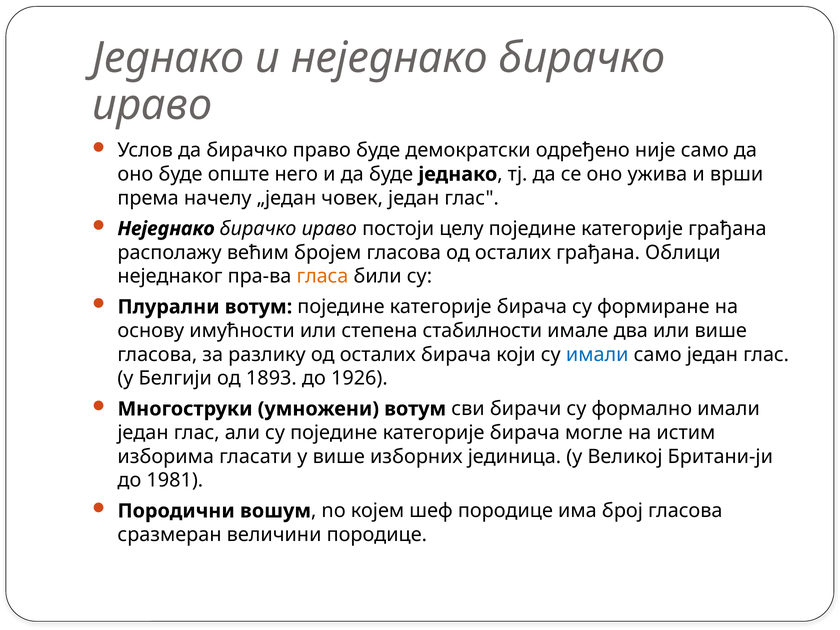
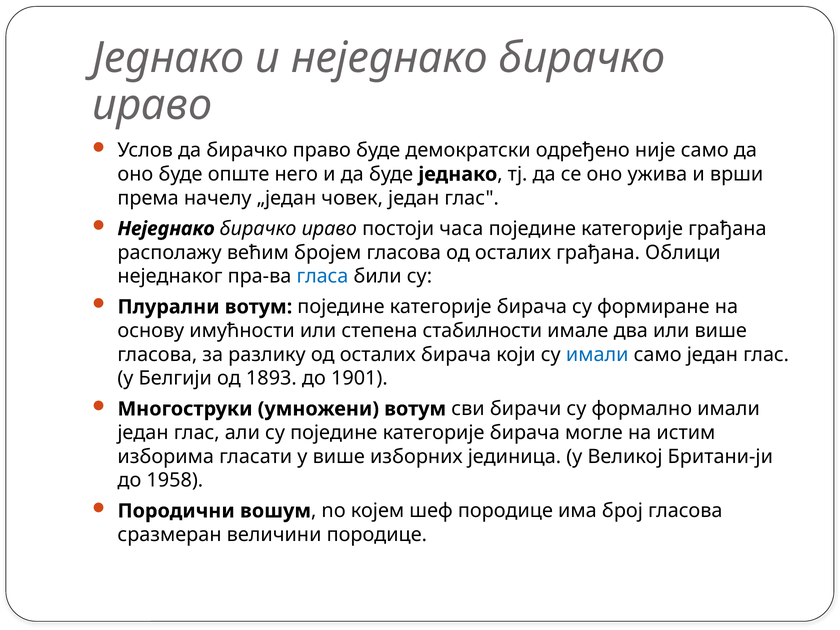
целу: целу -> часа (461, 229)
гласа colour: orange -> blue (322, 276)
1926: 1926 -> 1901 (359, 378)
1981: 1981 -> 1958 (175, 480)
